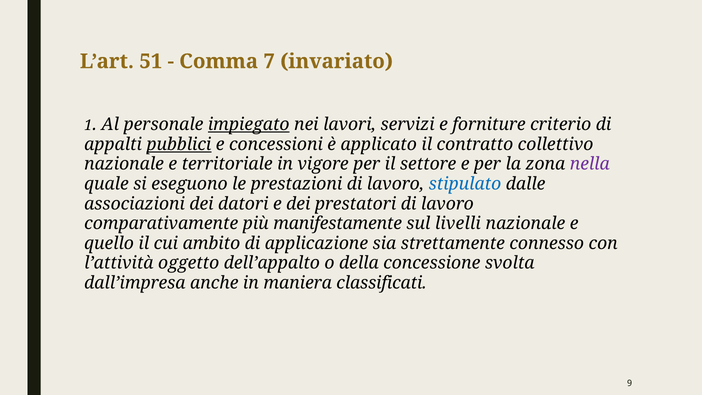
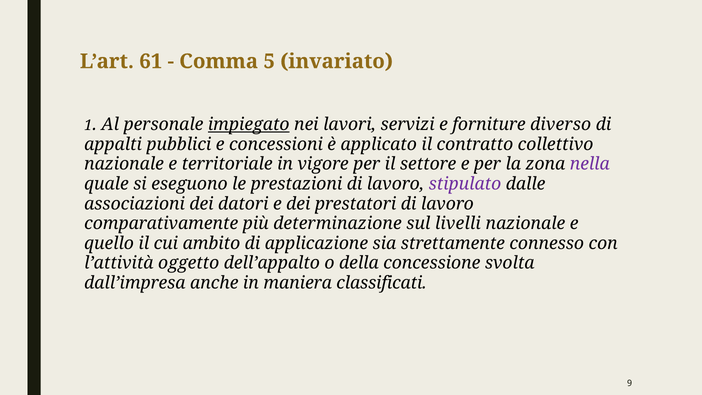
51: 51 -> 61 (151, 61)
7: 7 -> 5 (269, 61)
criterio: criterio -> diverso (561, 124)
pubblici underline: present -> none (179, 144)
stipulato colour: blue -> purple (465, 184)
manifestamente: manifestamente -> determinazione (337, 223)
